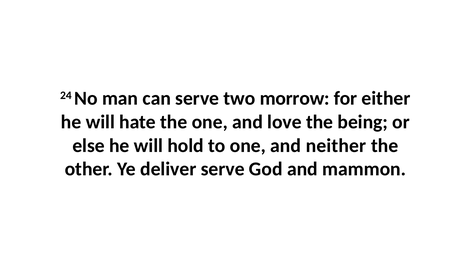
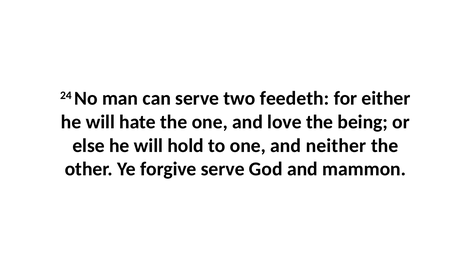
morrow: morrow -> feedeth (295, 98)
deliver: deliver -> forgive (168, 169)
